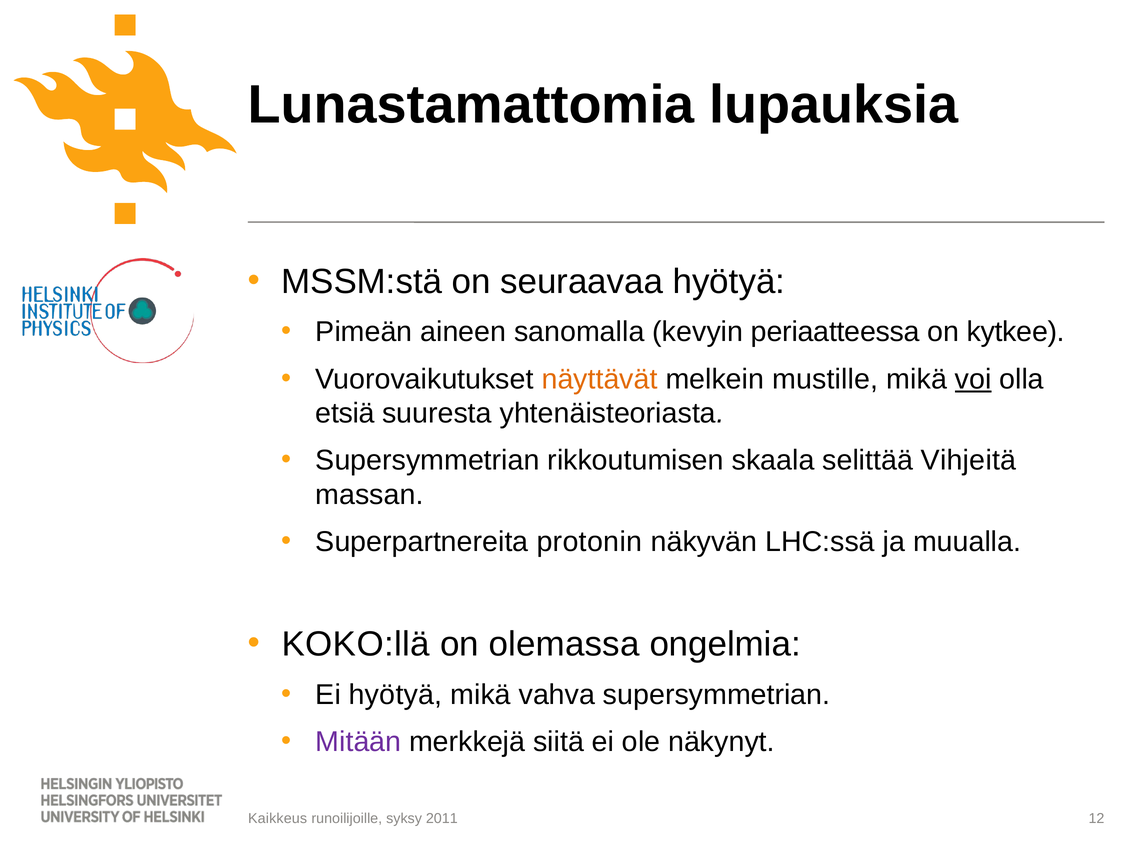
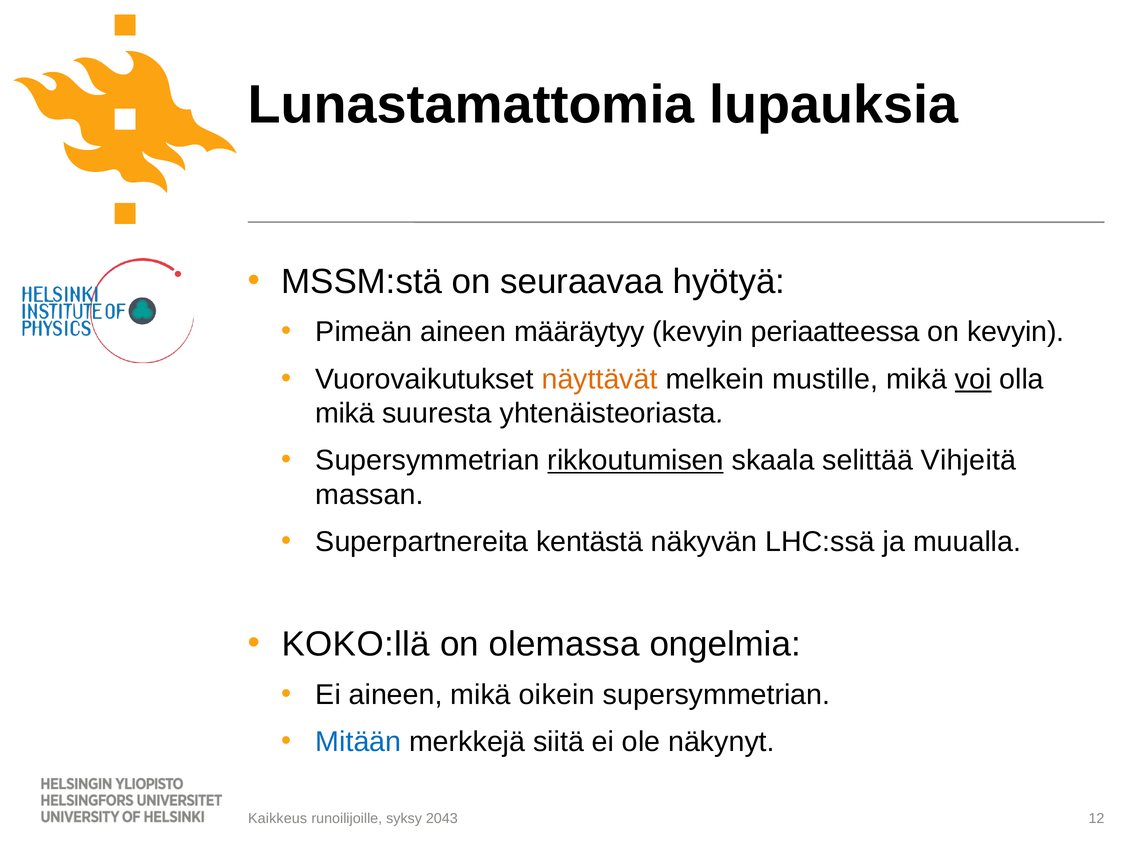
sanomalla: sanomalla -> määräytyy (579, 332)
on kytkee: kytkee -> kevyin (1016, 332)
etsiä: etsiä -> mikä (345, 413)
rikkoutumisen underline: none -> present (636, 460)
protonin: protonin -> kentästä (590, 542)
Ei hyötyä: hyötyä -> aineen (396, 694)
vahva: vahva -> oikein (557, 694)
Mitään colour: purple -> blue (358, 742)
2011: 2011 -> 2043 (442, 818)
